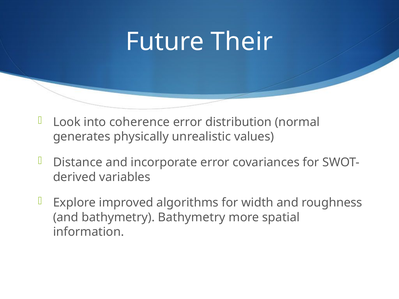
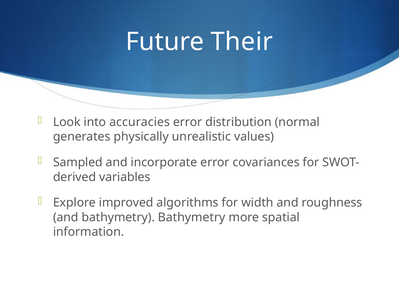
coherence: coherence -> accuracies (140, 122)
Distance: Distance -> Sampled (78, 163)
